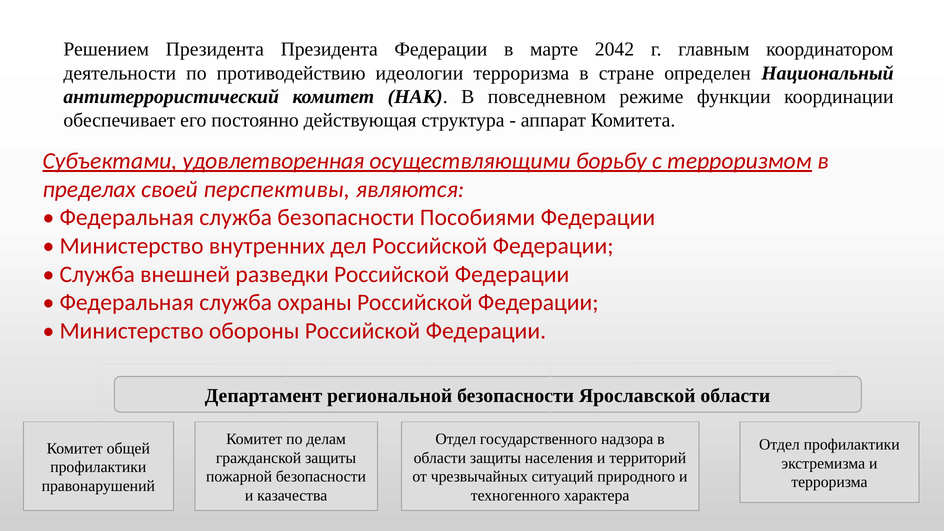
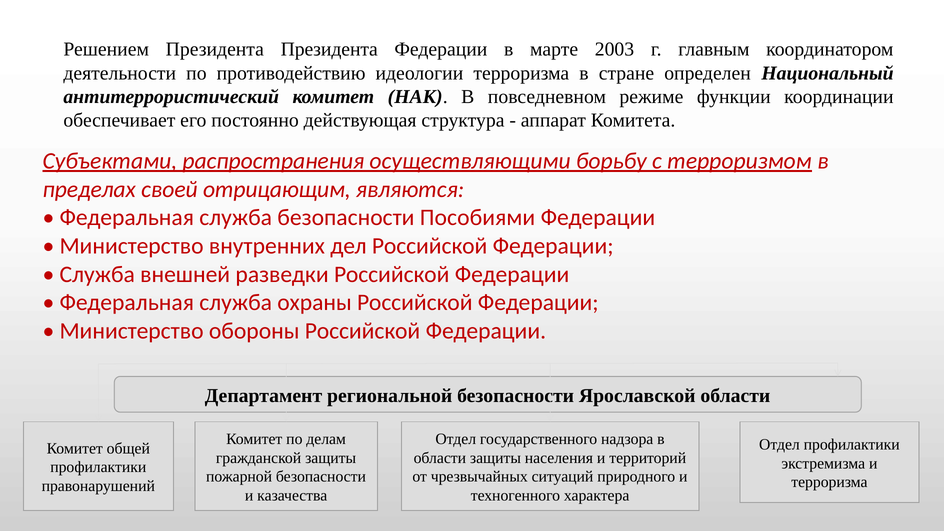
2042: 2042 -> 2003 (614, 49)
удовлетворенная: удовлетворенная -> распространения (273, 161)
перспективы: перспективы -> отрицающим (277, 189)
